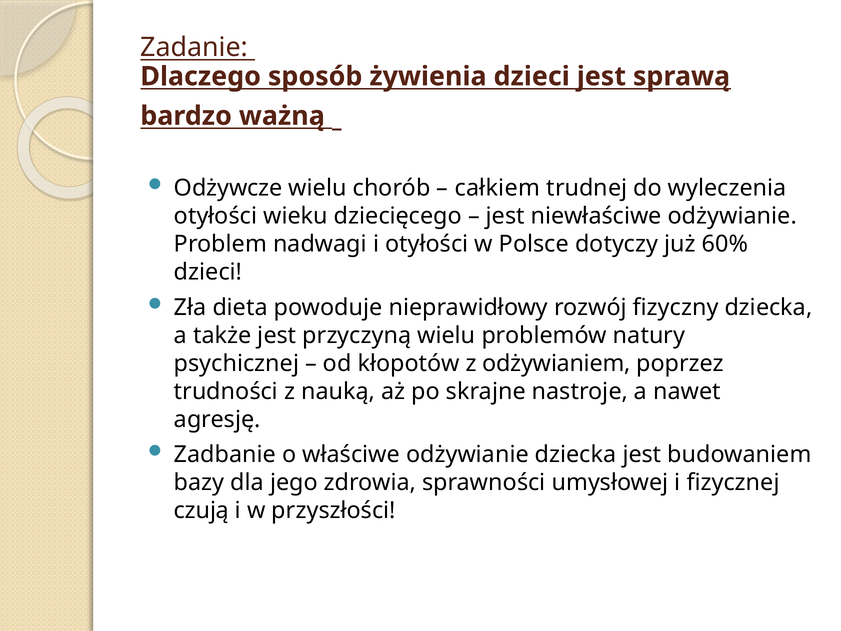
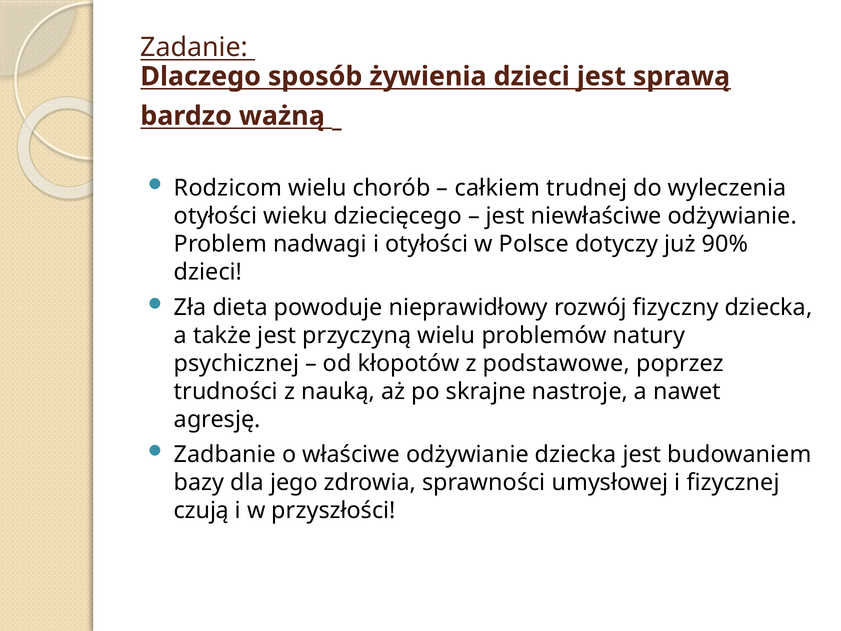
Odżywcze: Odżywcze -> Rodzicom (228, 188)
60%: 60% -> 90% (725, 244)
odżywianiem: odżywianiem -> podstawowe (556, 363)
